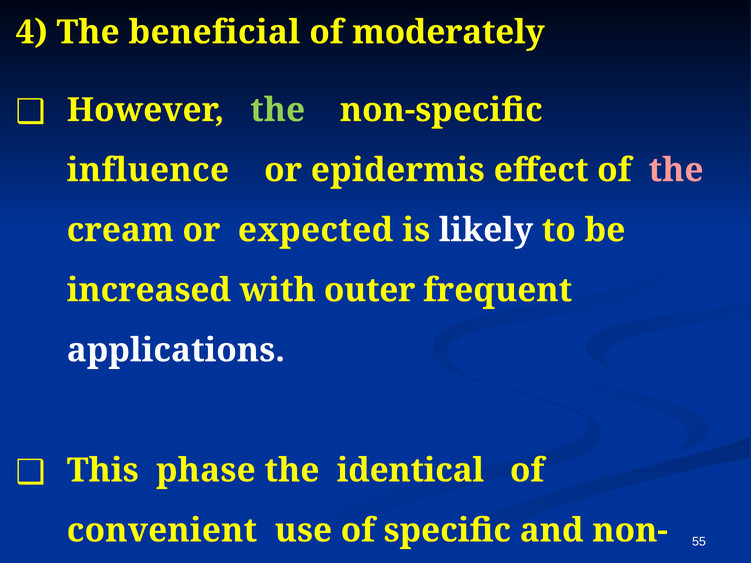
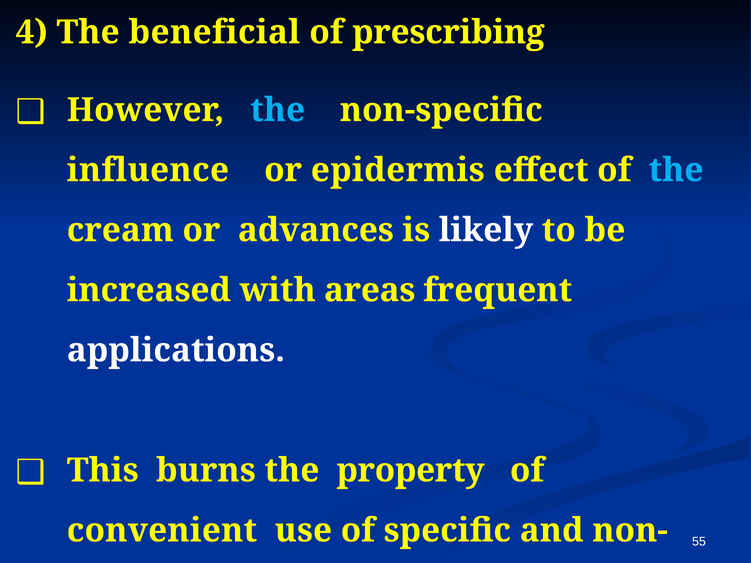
moderately: moderately -> prescribing (448, 32)
the colour: light green -> light blue (278, 110)
the colour: pink -> light blue (676, 170)
expected: expected -> advances (316, 230)
outer: outer -> areas (370, 290)
phase: phase -> burns (206, 471)
identical: identical -> property (410, 471)
